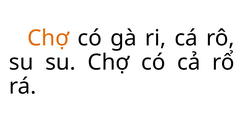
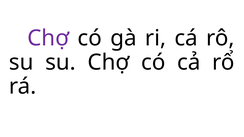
Chợ colour: orange -> purple (48, 38)
